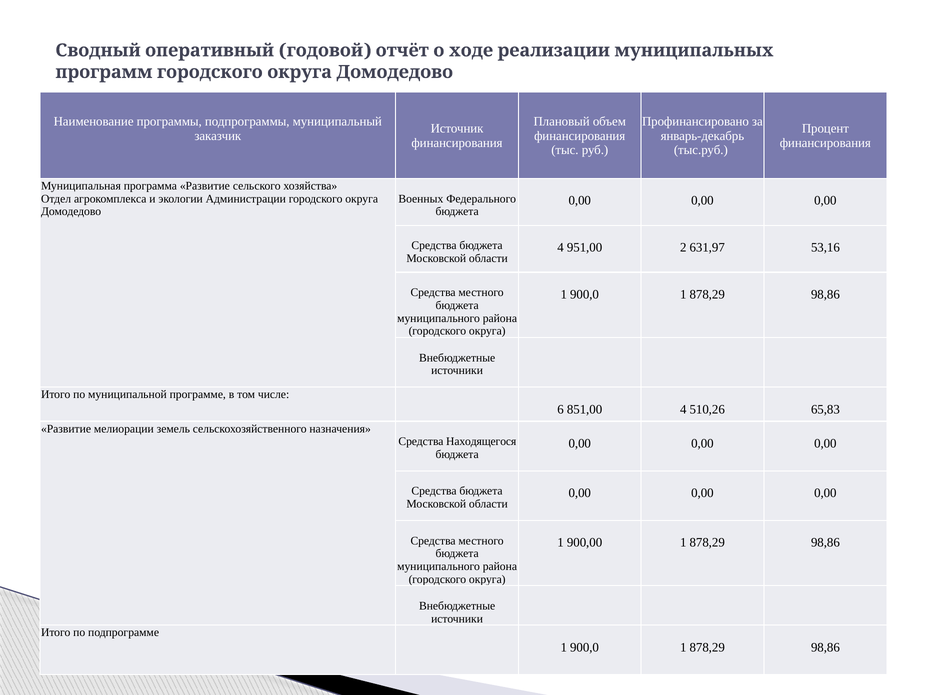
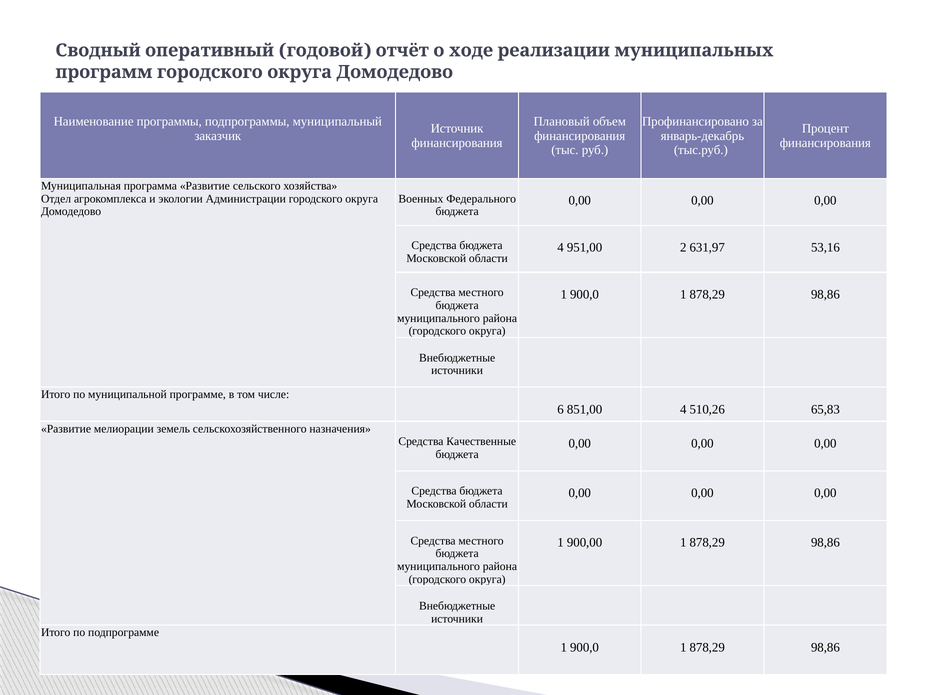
Находящегося: Находящегося -> Качественные (481, 442)
